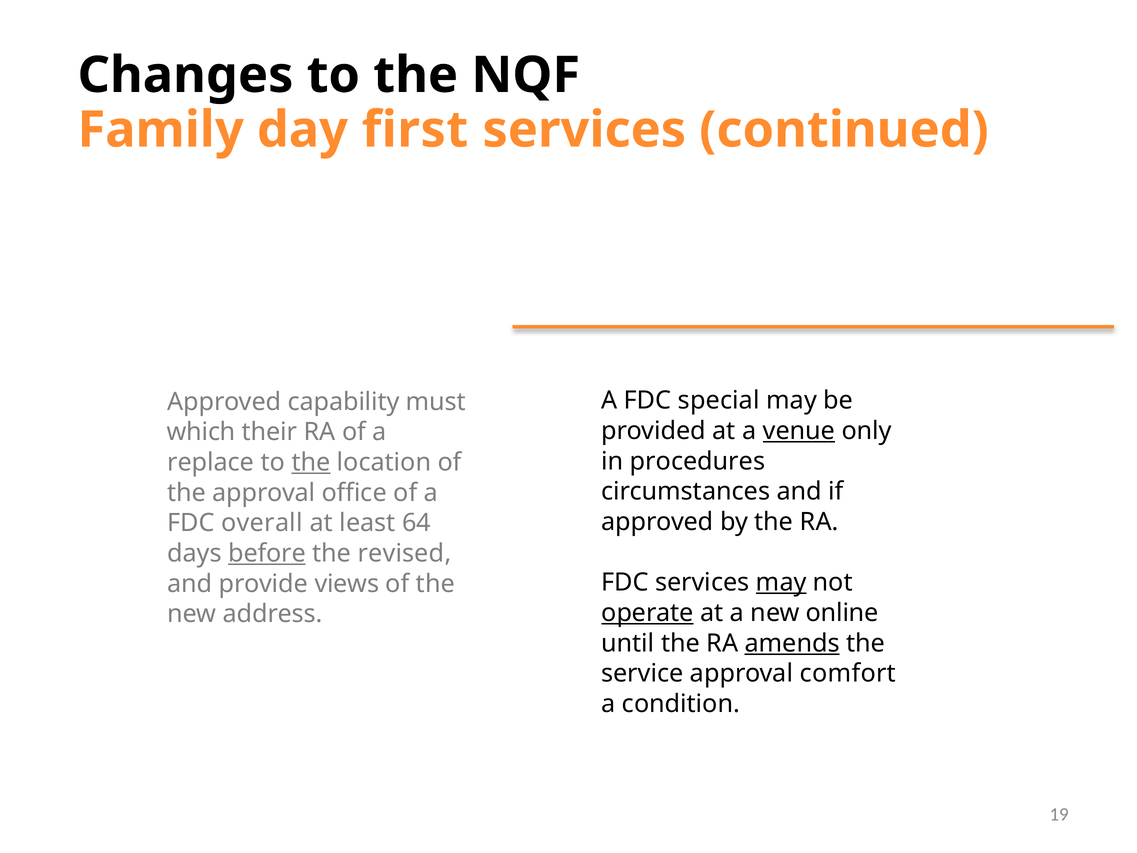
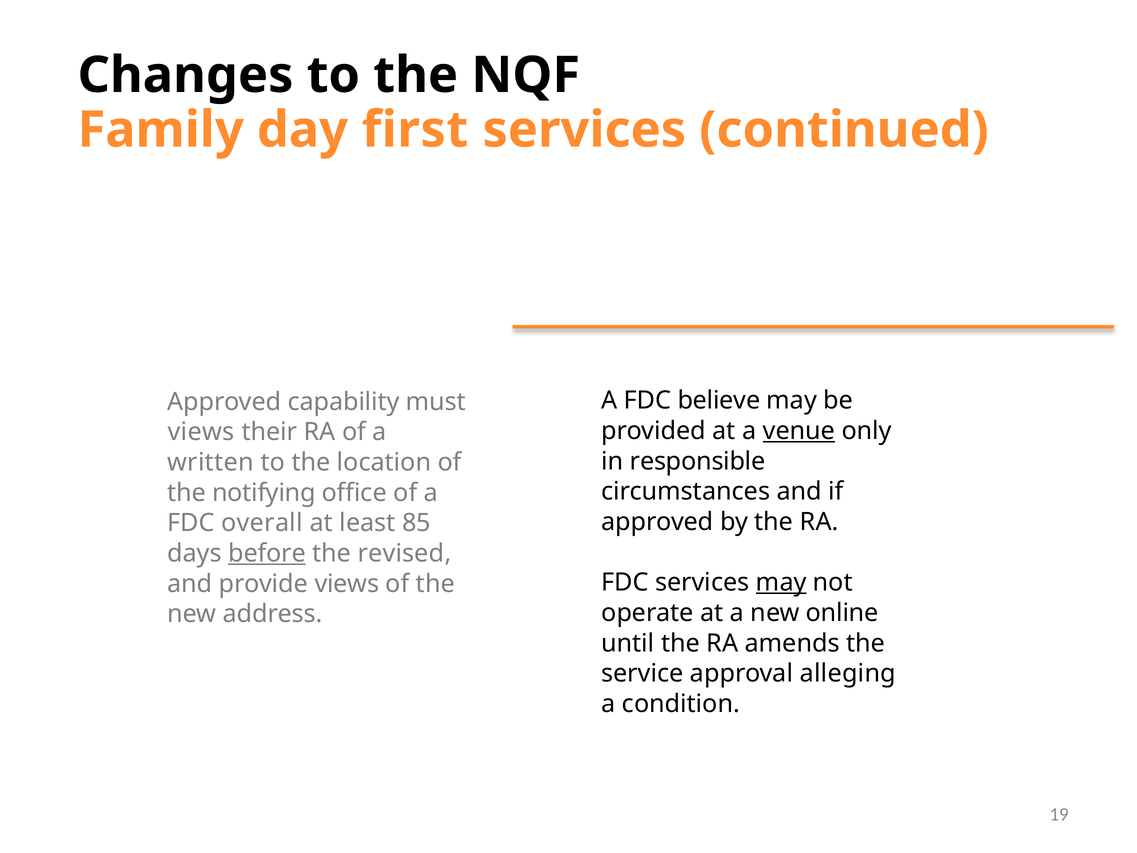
special: special -> believe (719, 401)
which: which -> views (201, 432)
procedures: procedures -> responsible (698, 461)
replace: replace -> written (211, 462)
the underline: present -> none (311, 462)
the approval: approval -> notifying (264, 493)
64: 64 -> 85 (416, 523)
operate underline: present -> none (648, 613)
amends underline: present -> none (792, 643)
comfort: comfort -> alleging (848, 673)
